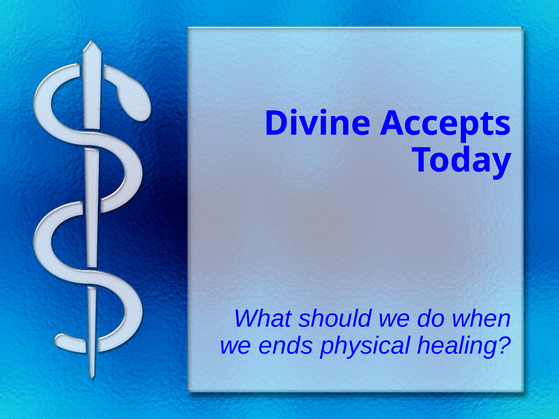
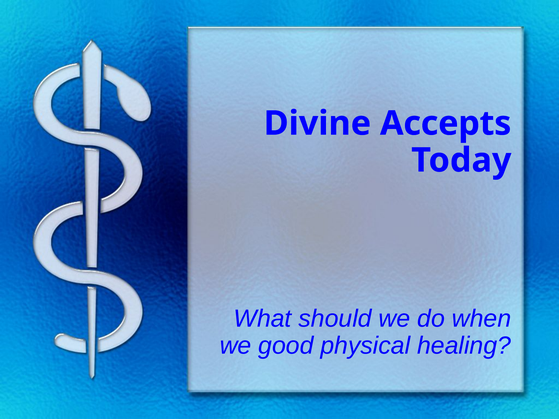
ends: ends -> good (286, 346)
